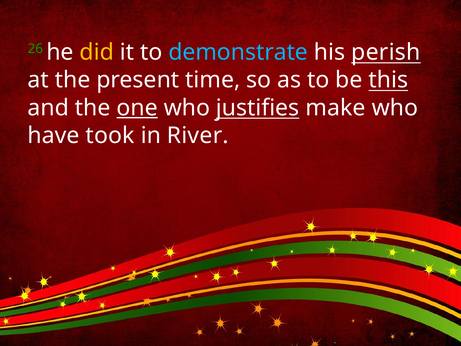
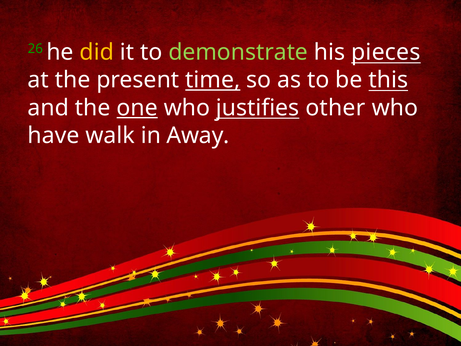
demonstrate colour: light blue -> light green (238, 52)
perish: perish -> pieces (386, 52)
time underline: none -> present (213, 80)
make: make -> other (335, 108)
took: took -> walk (110, 135)
River: River -> Away (198, 135)
